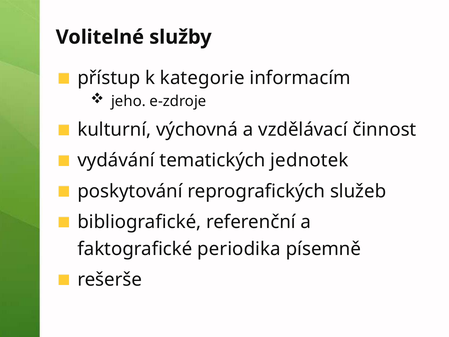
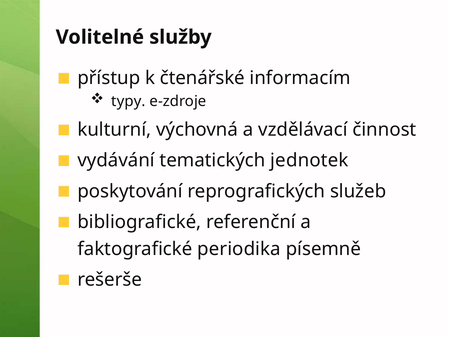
kategorie: kategorie -> čtenářské (202, 78)
jeho: jeho -> typy (128, 101)
